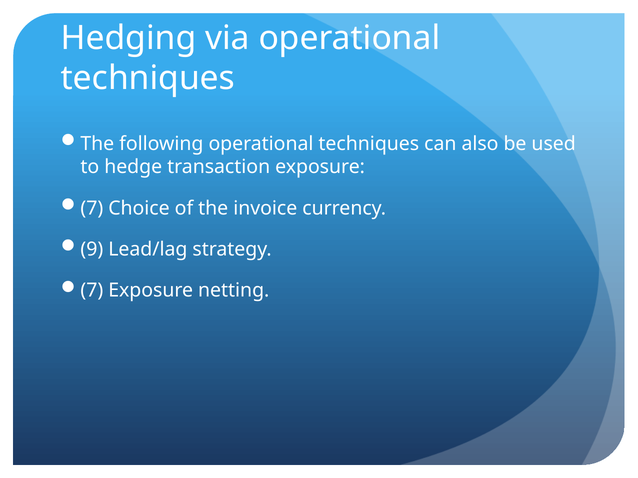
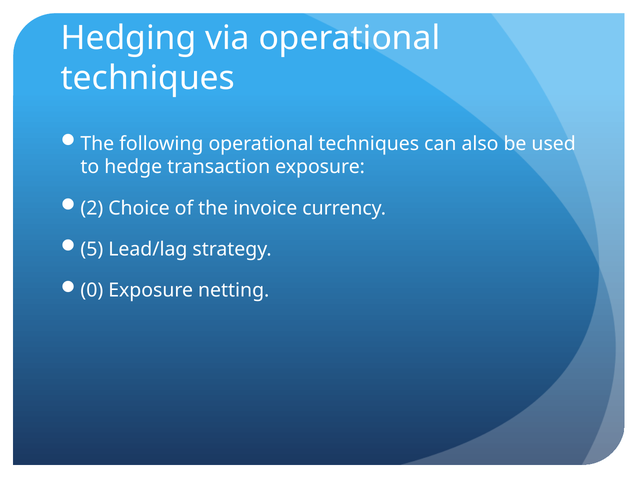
7: 7 -> 2 (92, 208)
9: 9 -> 5 (92, 249)
7: 7 -> 0 (92, 291)
